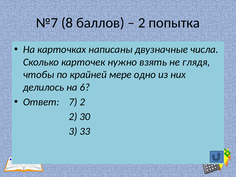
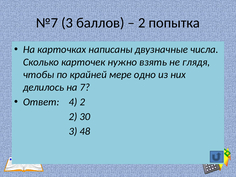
№7 8: 8 -> 3 (67, 23)
6: 6 -> 7 (85, 87)
7: 7 -> 4 (73, 102)
33: 33 -> 48 (85, 131)
